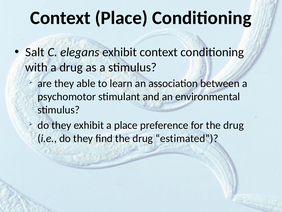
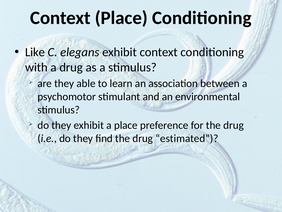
Salt: Salt -> Like (35, 52)
